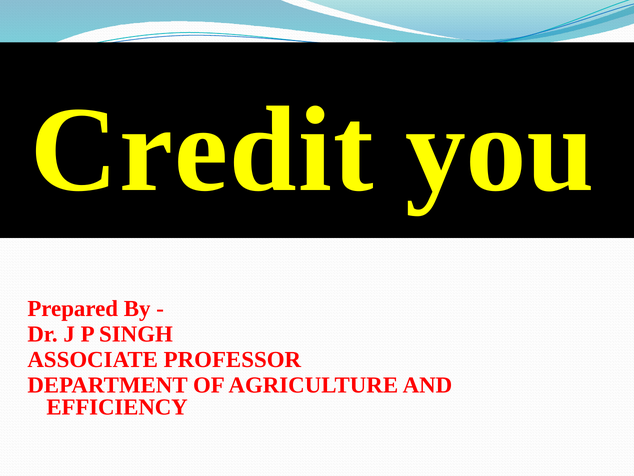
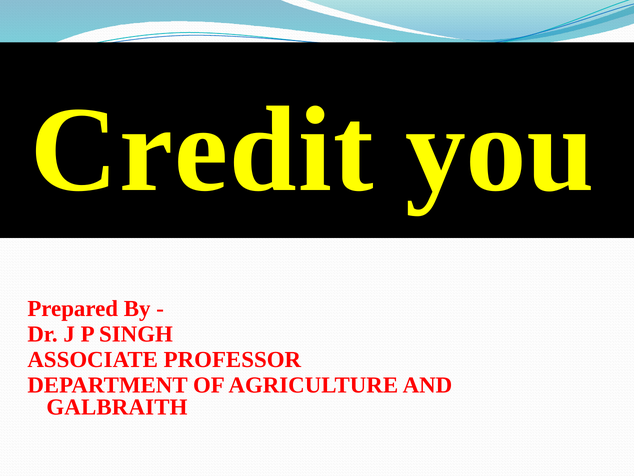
EFFICIENCY: EFFICIENCY -> GALBRAITH (117, 407)
